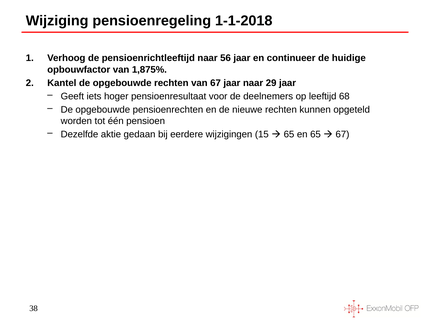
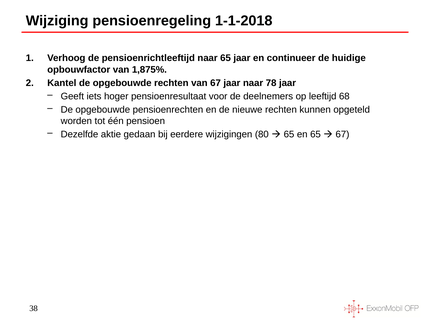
naar 56: 56 -> 65 (226, 58)
29: 29 -> 78 (271, 83)
15: 15 -> 80 (262, 135)
